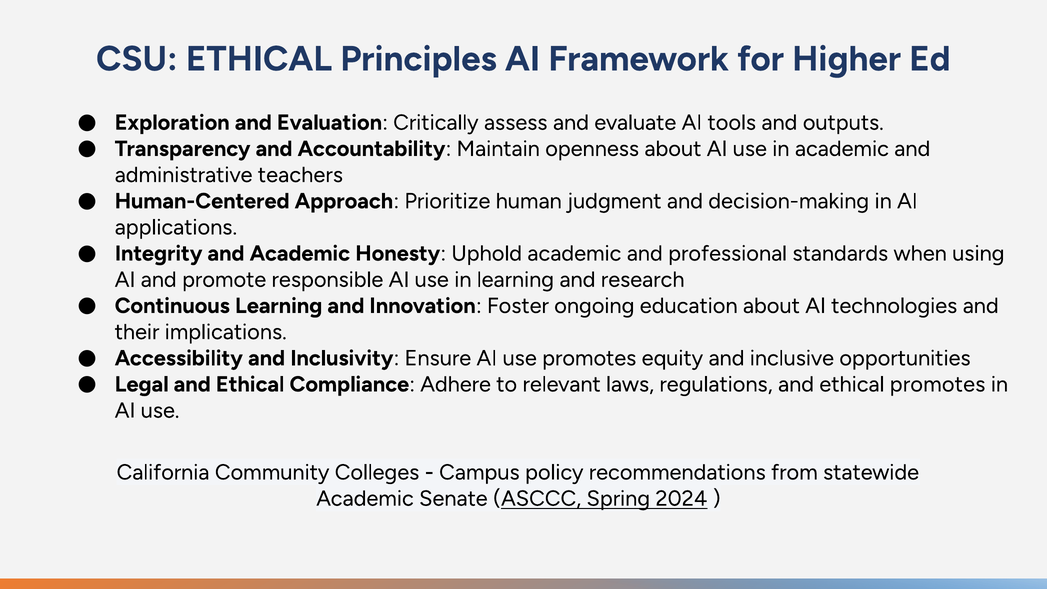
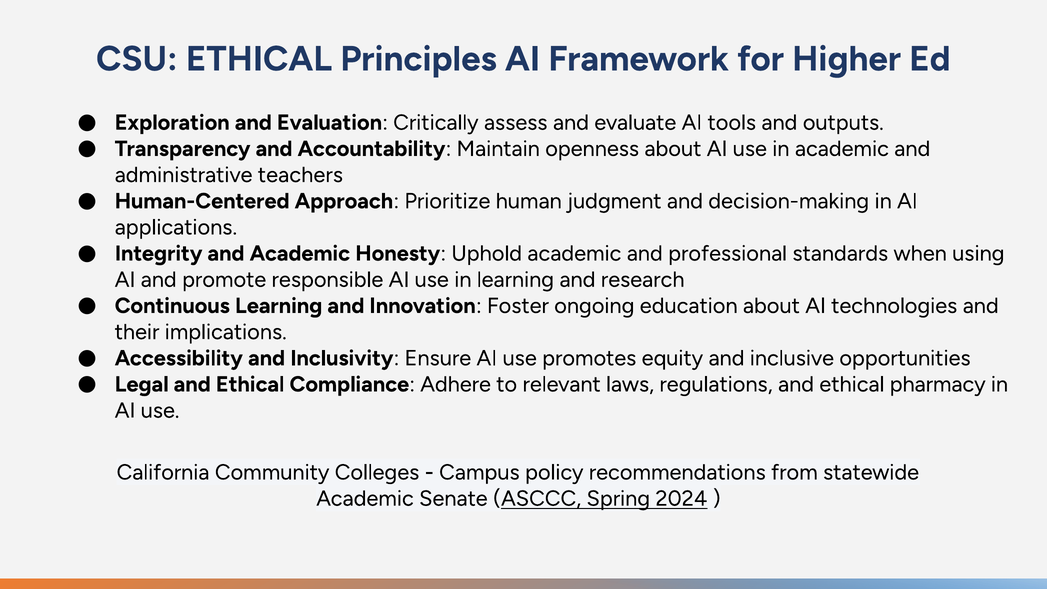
ethical promotes: promotes -> pharmacy (938, 384)
